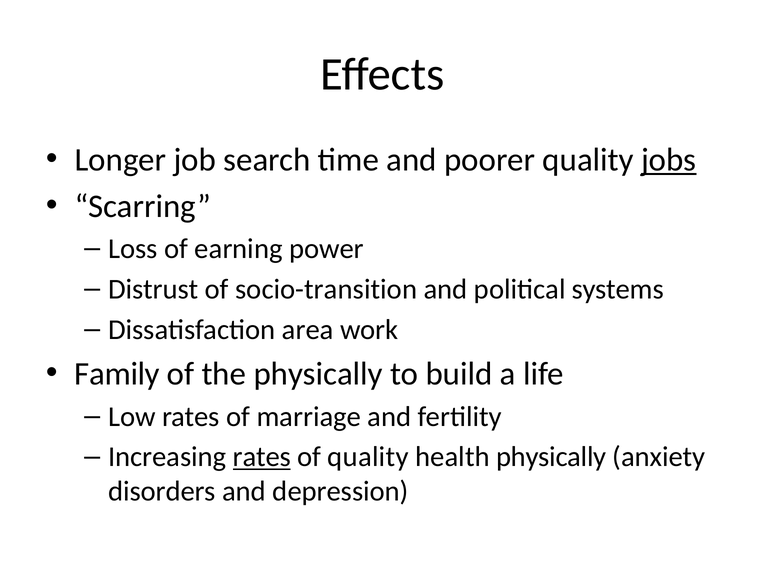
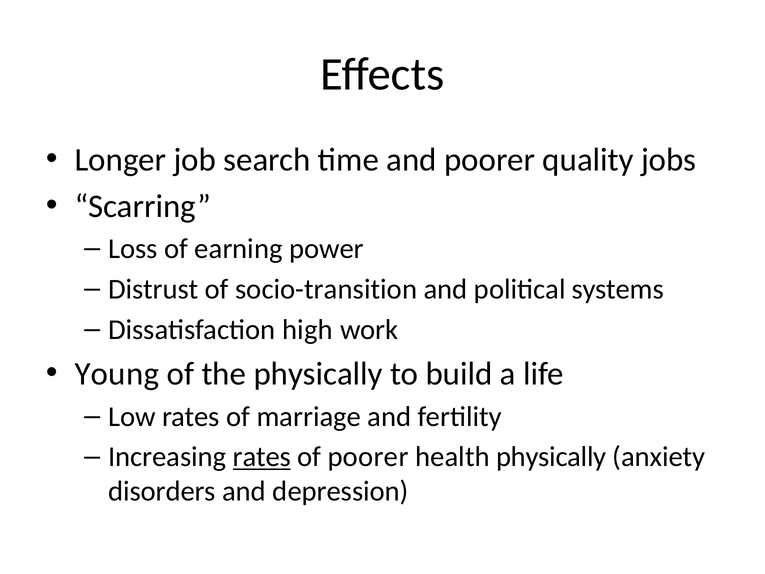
jobs underline: present -> none (669, 160)
area: area -> high (308, 330)
Family: Family -> Young (117, 374)
of quality: quality -> poorer (368, 457)
